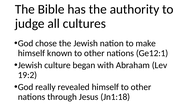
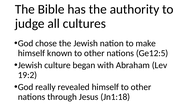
Ge12:1: Ge12:1 -> Ge12:5 (152, 53)
